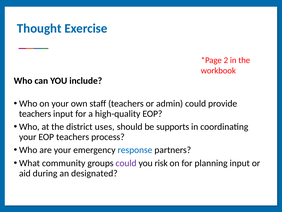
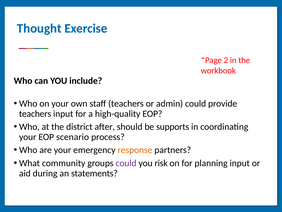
uses: uses -> after (105, 126)
EOP teachers: teachers -> scenario (73, 137)
response colour: blue -> orange (135, 150)
designated: designated -> statements (94, 173)
